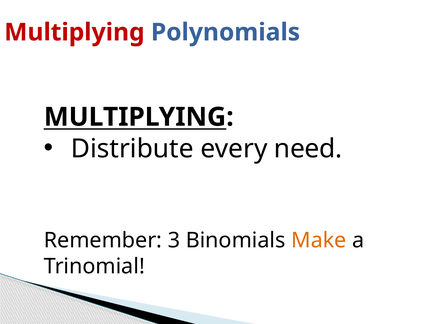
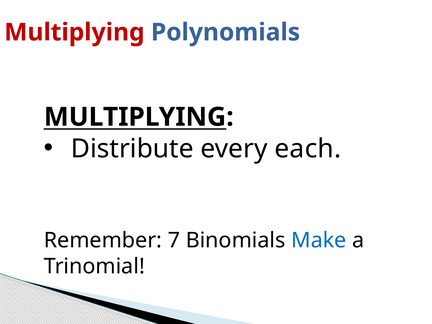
need: need -> each (308, 149)
3: 3 -> 7 (174, 240)
Make colour: orange -> blue (319, 240)
